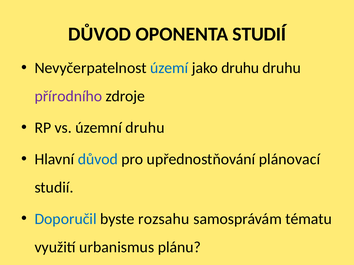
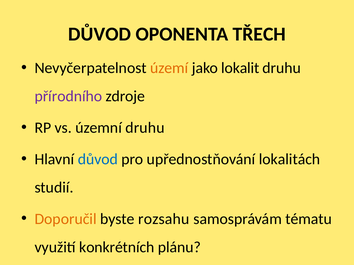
OPONENTA STUDIÍ: STUDIÍ -> TŘECH (259, 34)
území colour: blue -> orange (169, 68)
jako druhu: druhu -> lokalit (240, 68)
plánovací: plánovací -> lokalitách (290, 159)
Doporučil colour: blue -> orange (66, 219)
urbanismus: urbanismus -> konkrétních (117, 248)
